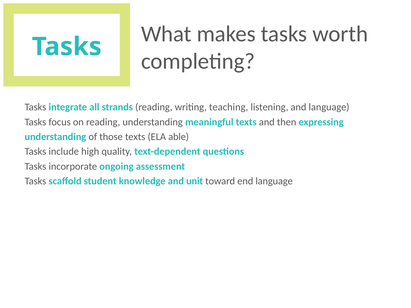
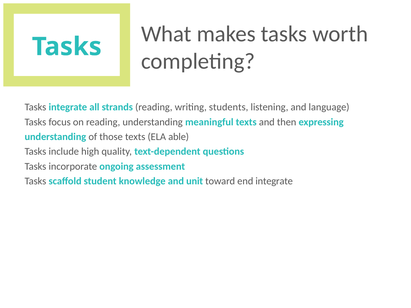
teaching: teaching -> students (229, 107)
end language: language -> integrate (274, 181)
